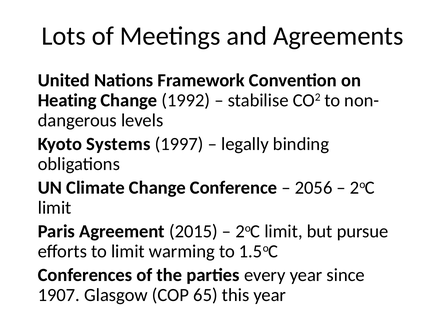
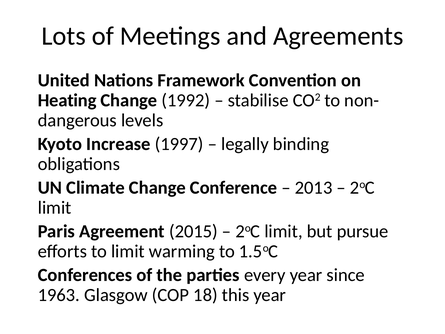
Systems: Systems -> Increase (118, 144)
2056: 2056 -> 2013 (314, 188)
1907: 1907 -> 1963 (59, 295)
65: 65 -> 18 (206, 295)
